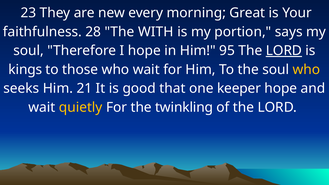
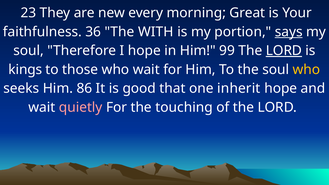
28: 28 -> 36 (93, 32)
says underline: none -> present (289, 32)
95: 95 -> 99 (227, 51)
21: 21 -> 86 (84, 88)
keeper: keeper -> inherit (239, 88)
quietly colour: yellow -> pink (81, 107)
twinkling: twinkling -> touching (184, 107)
